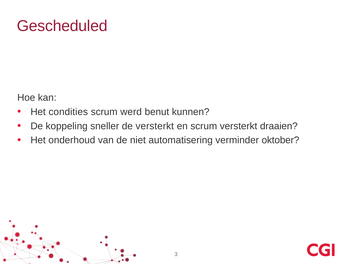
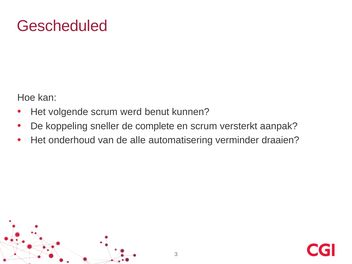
condities: condities -> volgende (68, 112)
de versterkt: versterkt -> complete (155, 126)
draaien: draaien -> aanpak (279, 126)
niet: niet -> alle (138, 140)
oktober: oktober -> draaien (280, 140)
